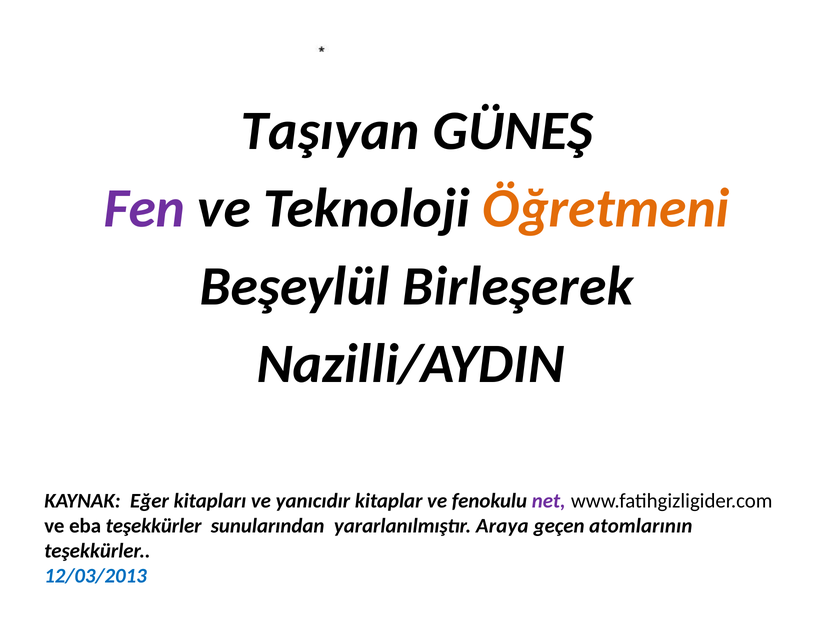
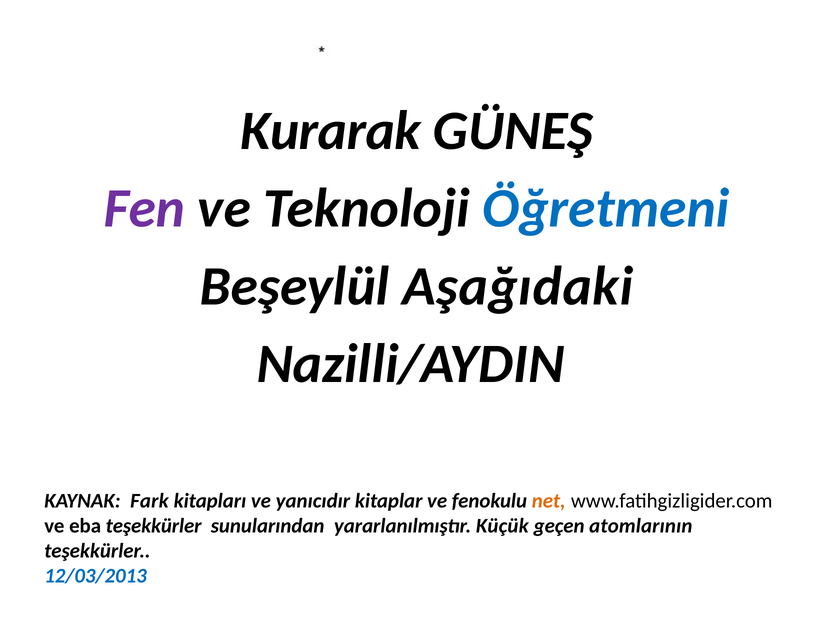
Taşıyan: Taşıyan -> Kurarak (331, 131)
Öğretmeni colour: orange -> blue (606, 209)
Birleşerek: Birleşerek -> Aşağıdaki (518, 286)
Eğer: Eğer -> Fark (149, 501)
net colour: purple -> orange (549, 501)
Araya: Araya -> Küçük (502, 526)
